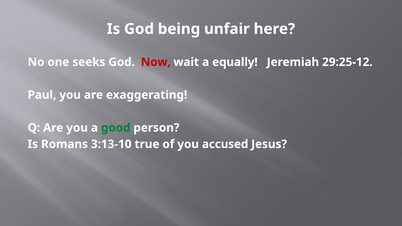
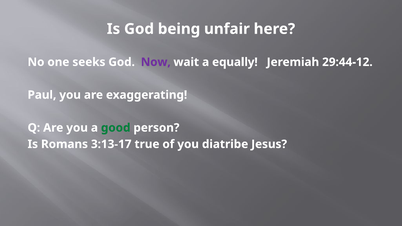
Now colour: red -> purple (156, 62)
29:25-12: 29:25-12 -> 29:44-12 (347, 62)
3:13-10: 3:13-10 -> 3:13-17 (111, 144)
accused: accused -> diatribe (225, 144)
